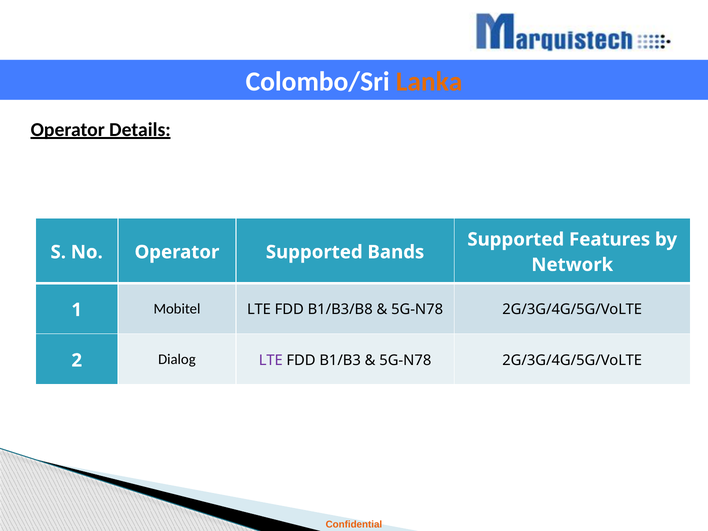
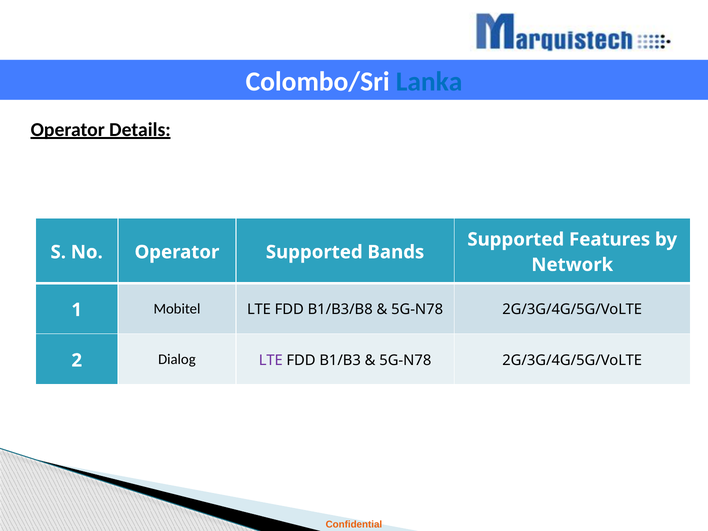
Lanka colour: orange -> blue (429, 82)
